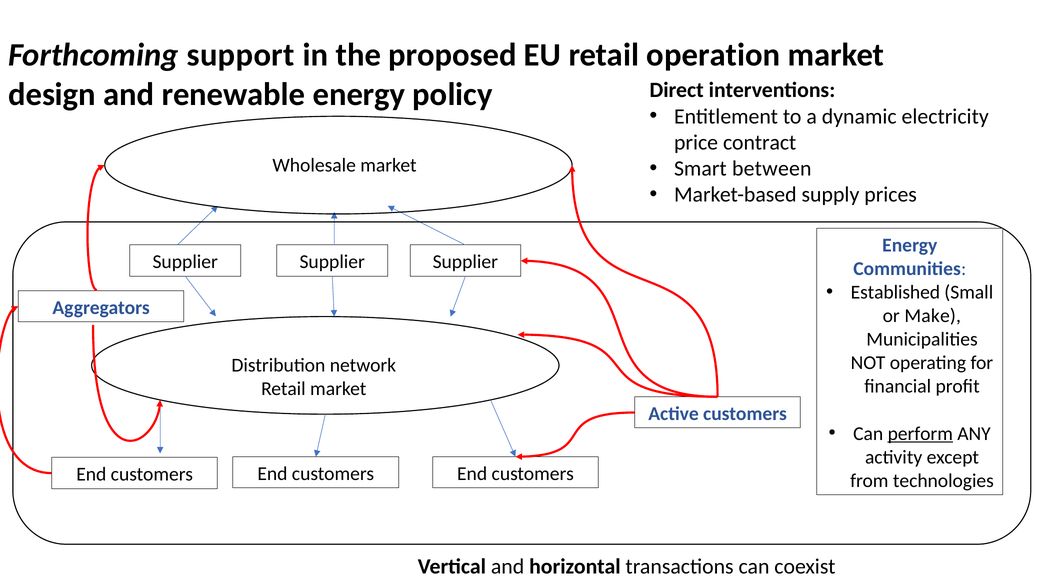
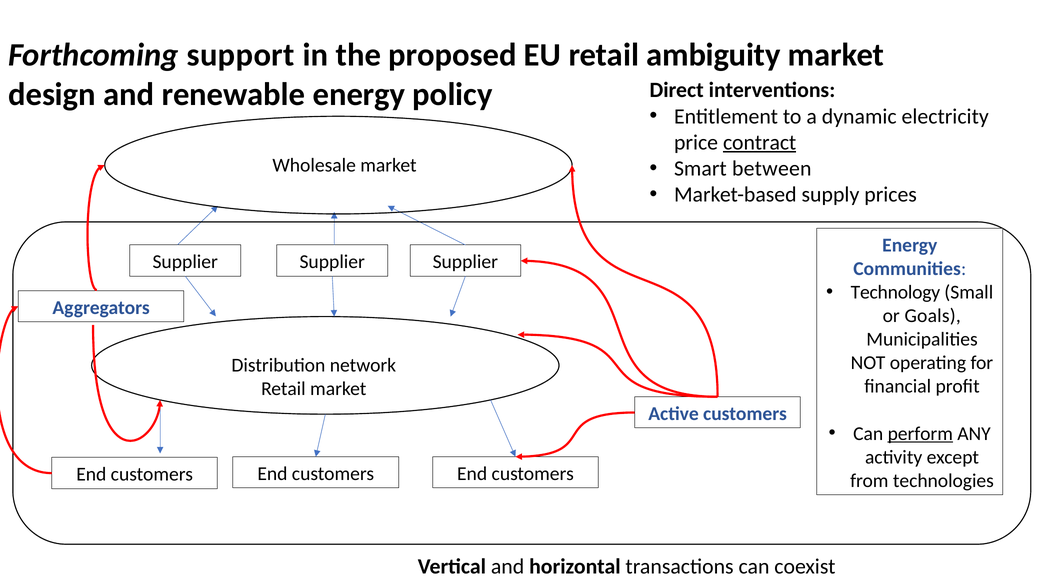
operation: operation -> ambiguity (713, 55)
contract underline: none -> present (760, 142)
Established: Established -> Technology (895, 292)
Make: Make -> Goals (933, 316)
